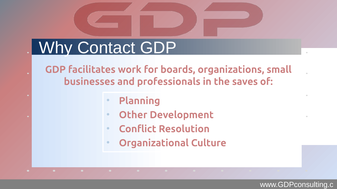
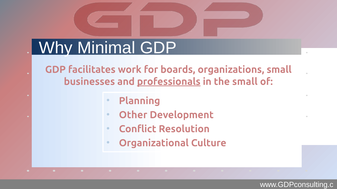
Contact: Contact -> Minimal (106, 48)
professionals underline: none -> present (169, 82)
the saves: saves -> small (245, 82)
